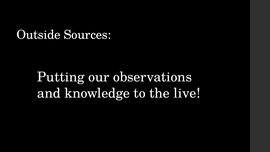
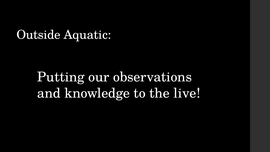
Sources: Sources -> Aquatic (87, 35)
